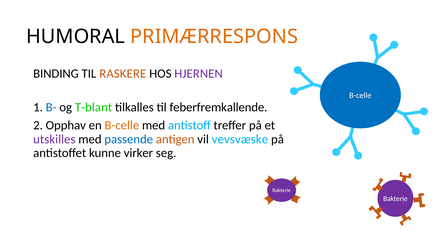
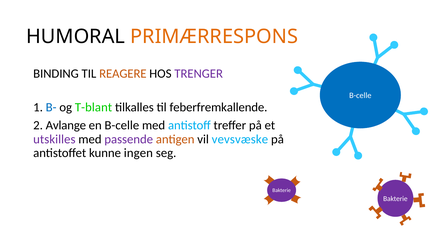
RASKERE: RASKERE -> REAGERE (123, 74)
HJERNEN: HJERNEN -> TRENGER (199, 74)
Opphav: Opphav -> Avlange (66, 126)
B-celle colour: orange -> black (122, 126)
passende colour: blue -> purple (129, 139)
virker: virker -> ingen (138, 153)
